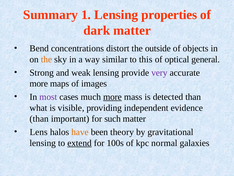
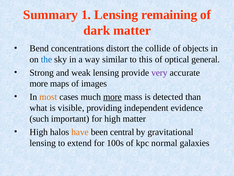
properties: properties -> remaining (169, 15)
outside: outside -> collide (158, 48)
the colour: orange -> blue (47, 59)
most colour: purple -> orange (48, 97)
than: than -> such (39, 118)
for such: such -> high (113, 118)
Lens: Lens -> High (39, 132)
theory: theory -> central (122, 132)
extend underline: present -> none (79, 143)
